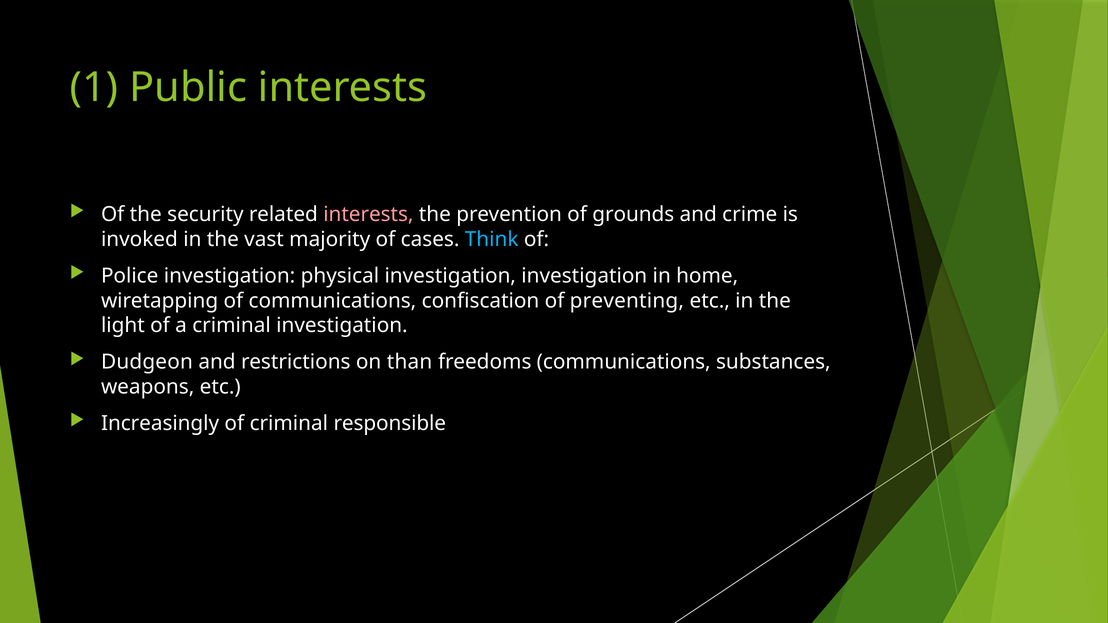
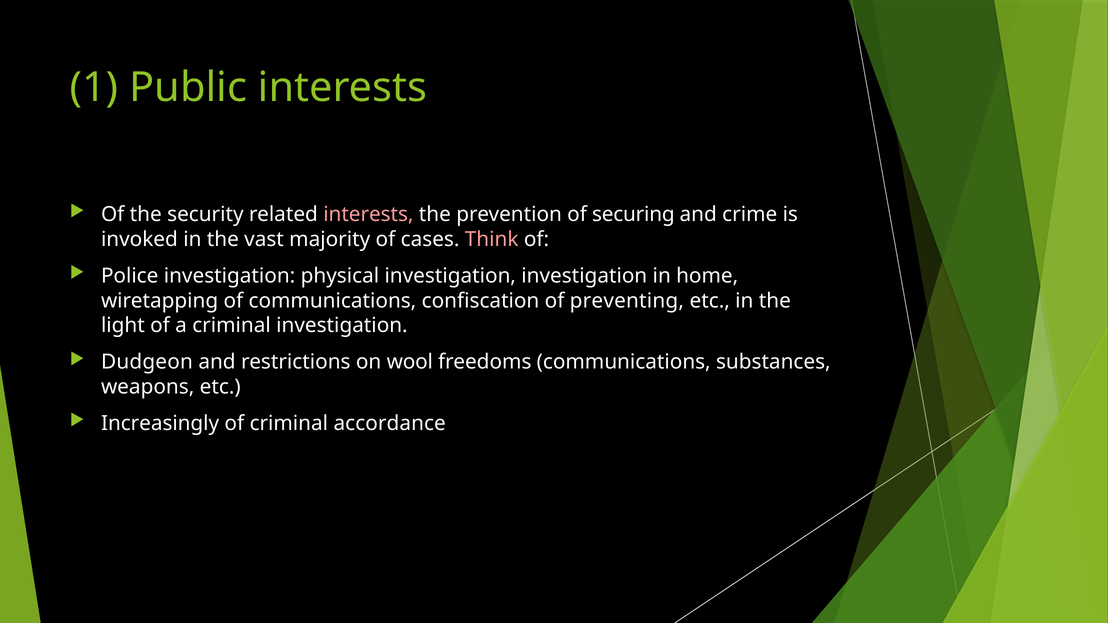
grounds: grounds -> securing (633, 214)
Think colour: light blue -> pink (492, 239)
than: than -> wool (410, 362)
responsible: responsible -> accordance (390, 424)
